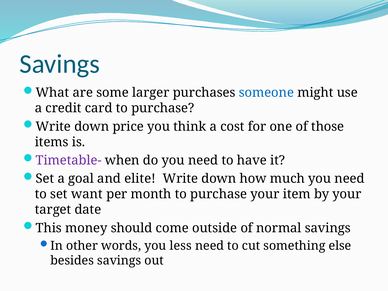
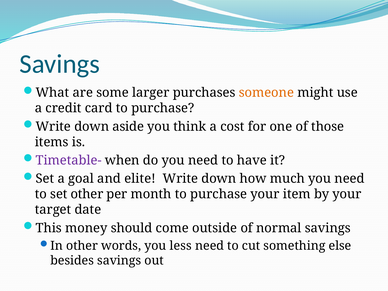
someone colour: blue -> orange (266, 93)
price: price -> aside (128, 127)
set want: want -> other (87, 194)
